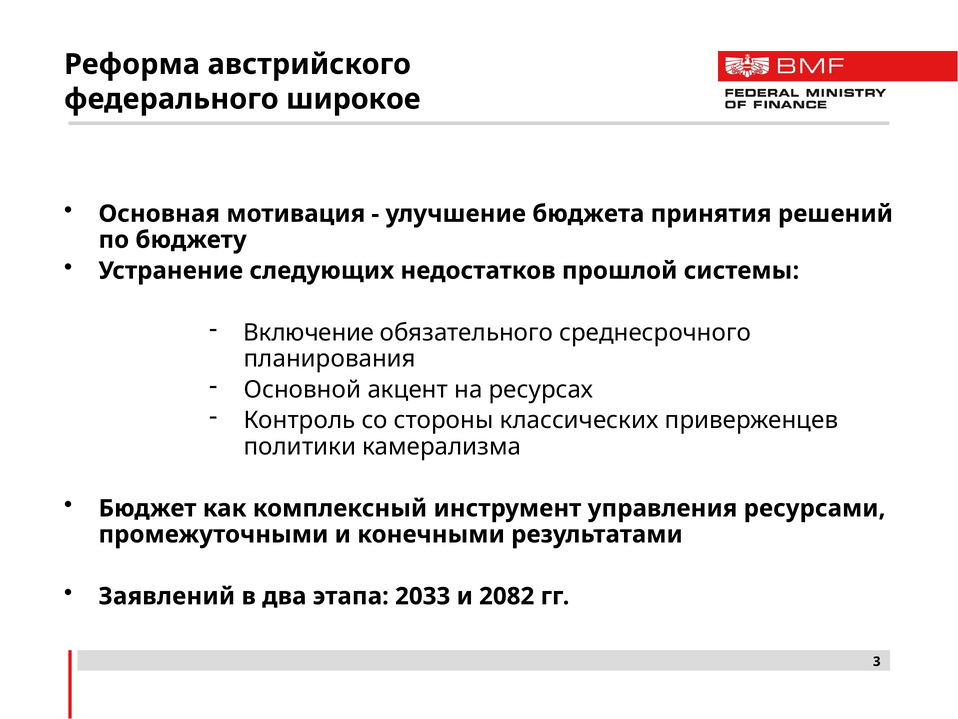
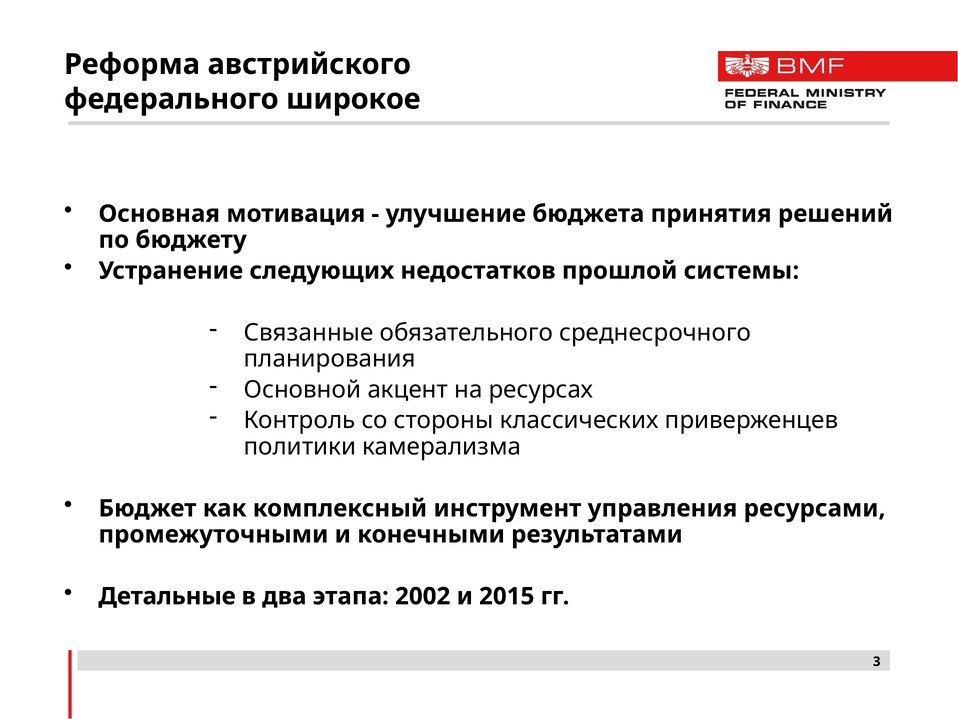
Включение: Включение -> Связанные (309, 332)
Заявлений: Заявлений -> Детальные (167, 596)
2033: 2033 -> 2002 (423, 596)
2082: 2082 -> 2015 (507, 596)
